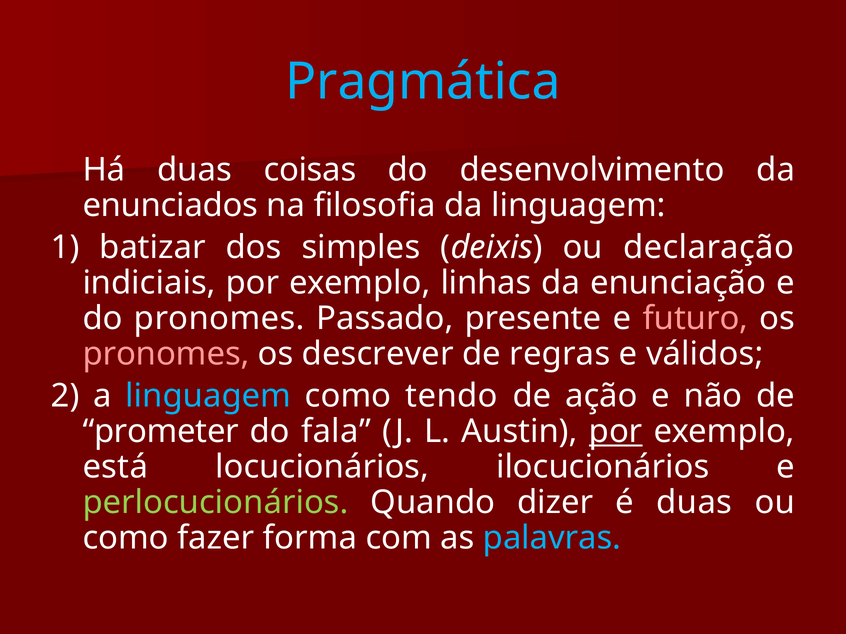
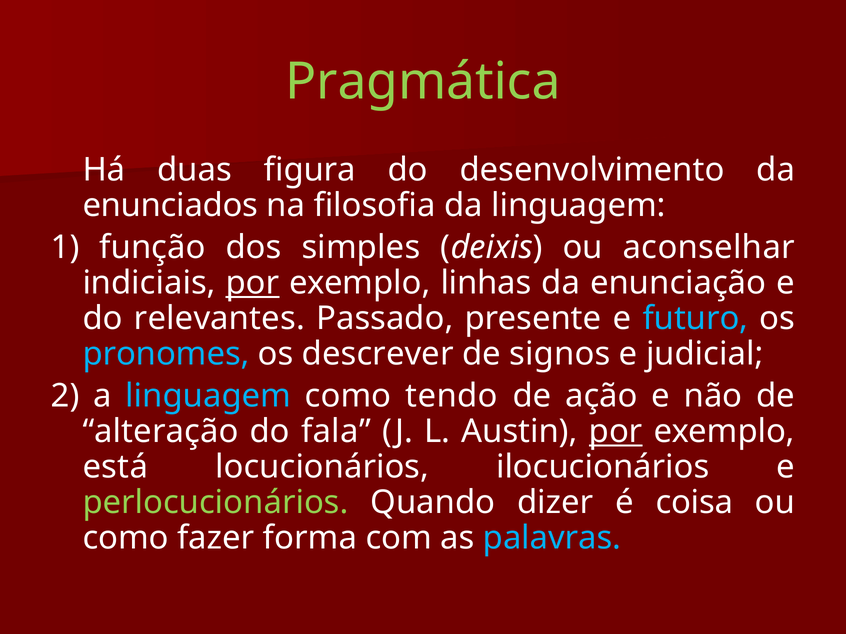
Pragmática colour: light blue -> light green (423, 82)
coisas: coisas -> figura (310, 170)
batizar: batizar -> função (153, 248)
declaração: declaração -> aconselhar (709, 248)
por underline: none -> present (252, 283)
do pronomes: pronomes -> relevantes (219, 319)
futuro colour: pink -> light blue (695, 319)
pronomes colour: pink -> light blue (166, 354)
regras: regras -> signos (560, 354)
válidos: válidos -> judicial (705, 354)
prometer: prometer -> alteração (161, 432)
é duas: duas -> coisa (694, 503)
